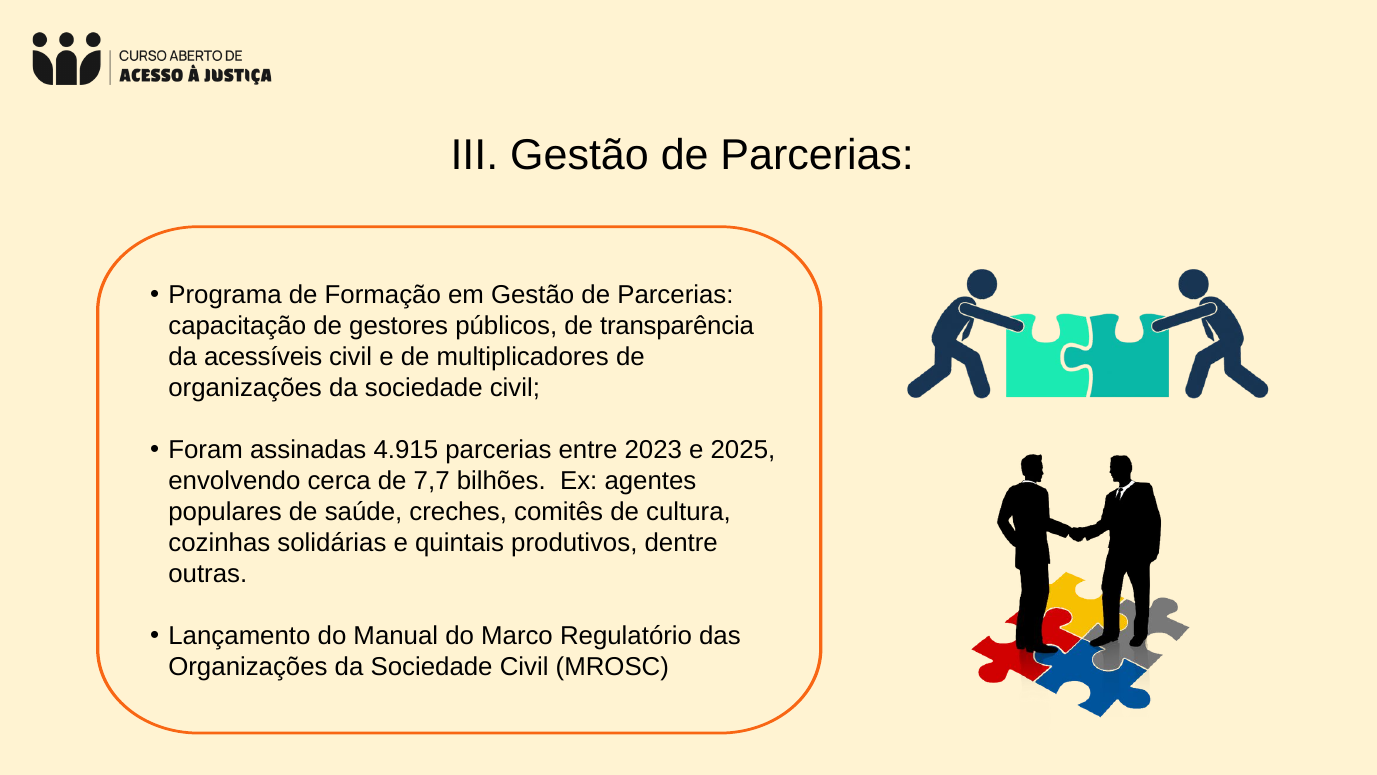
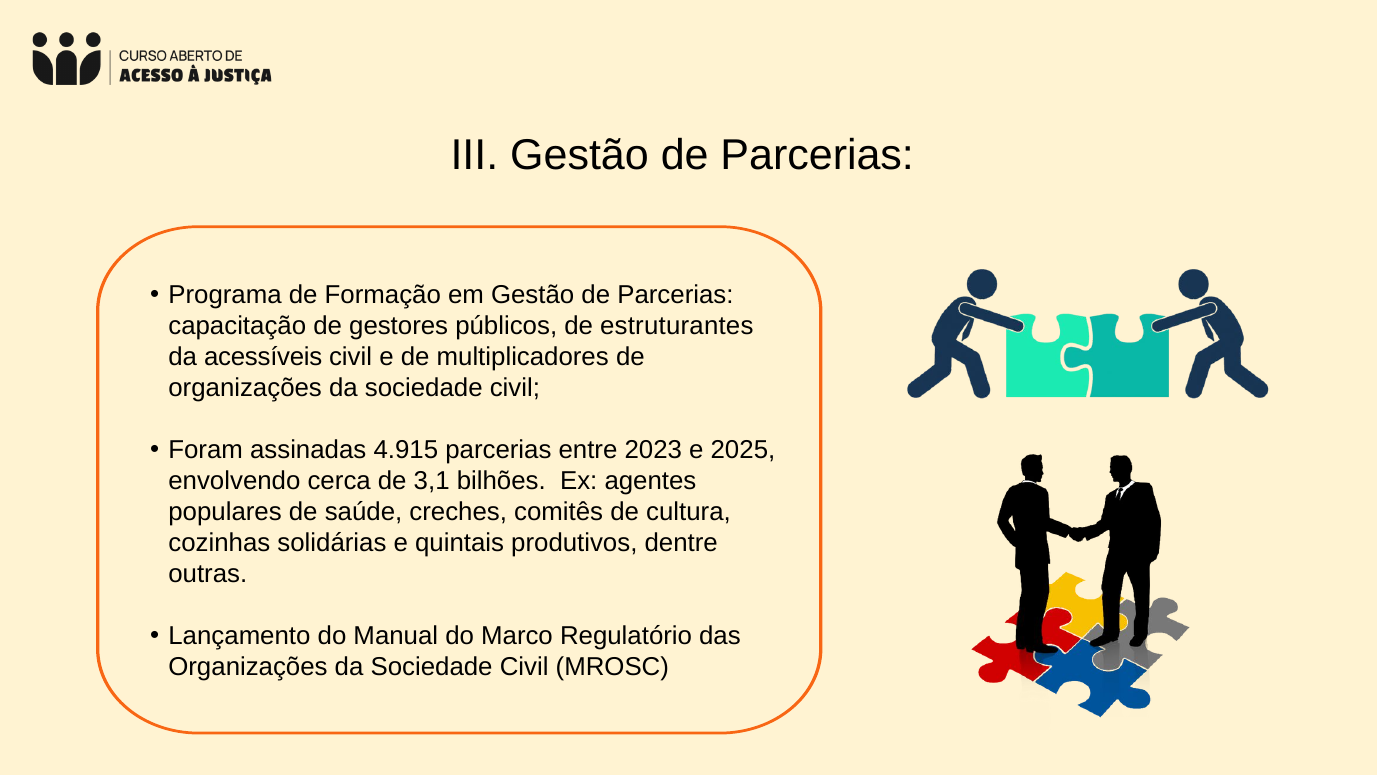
transparência: transparência -> estruturantes (677, 326)
7,7: 7,7 -> 3,1 (432, 481)
